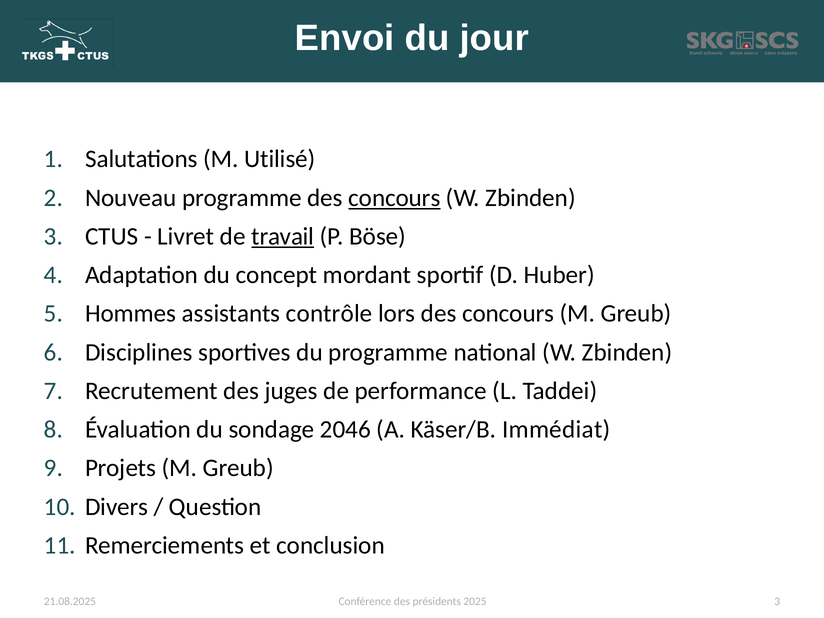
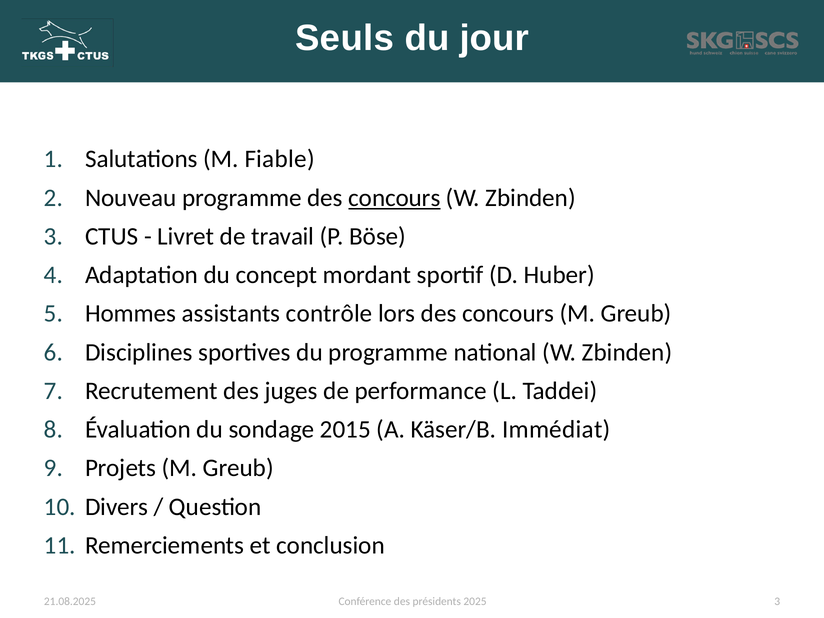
Envoi: Envoi -> Seuls (345, 38)
Utilisé: Utilisé -> Fiable (280, 159)
travail underline: present -> none (283, 236)
2046: 2046 -> 2015 (345, 430)
